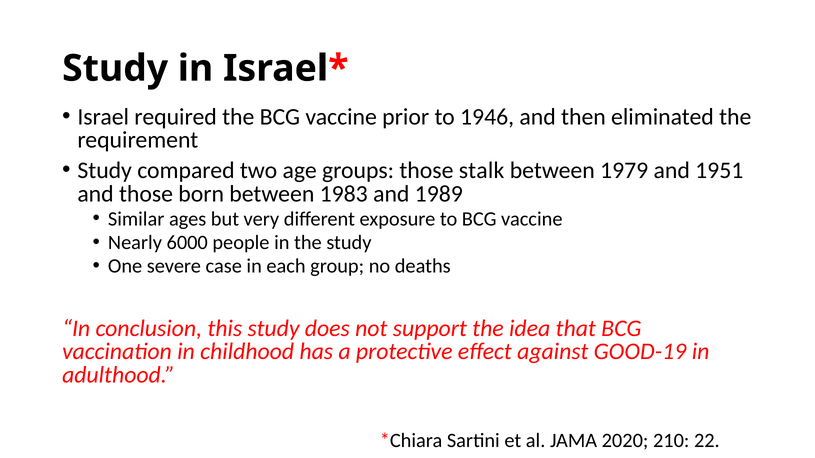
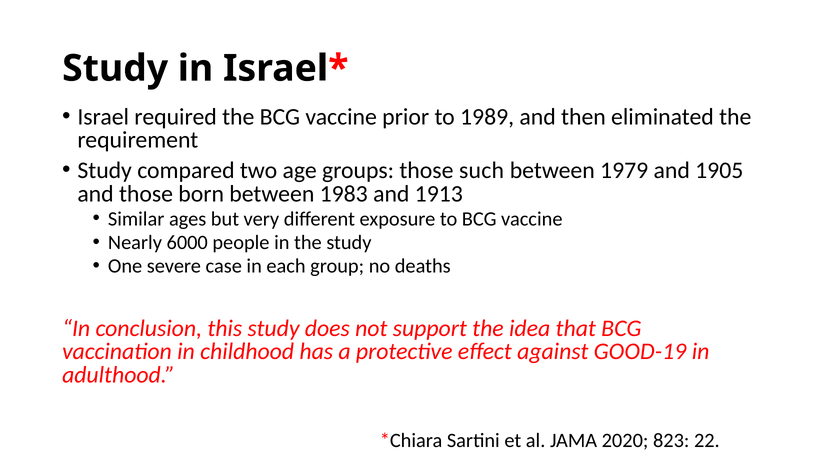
1946: 1946 -> 1989 (487, 117)
stalk: stalk -> such (482, 171)
1951: 1951 -> 1905 (719, 171)
1989: 1989 -> 1913 (439, 194)
210: 210 -> 823 (671, 441)
